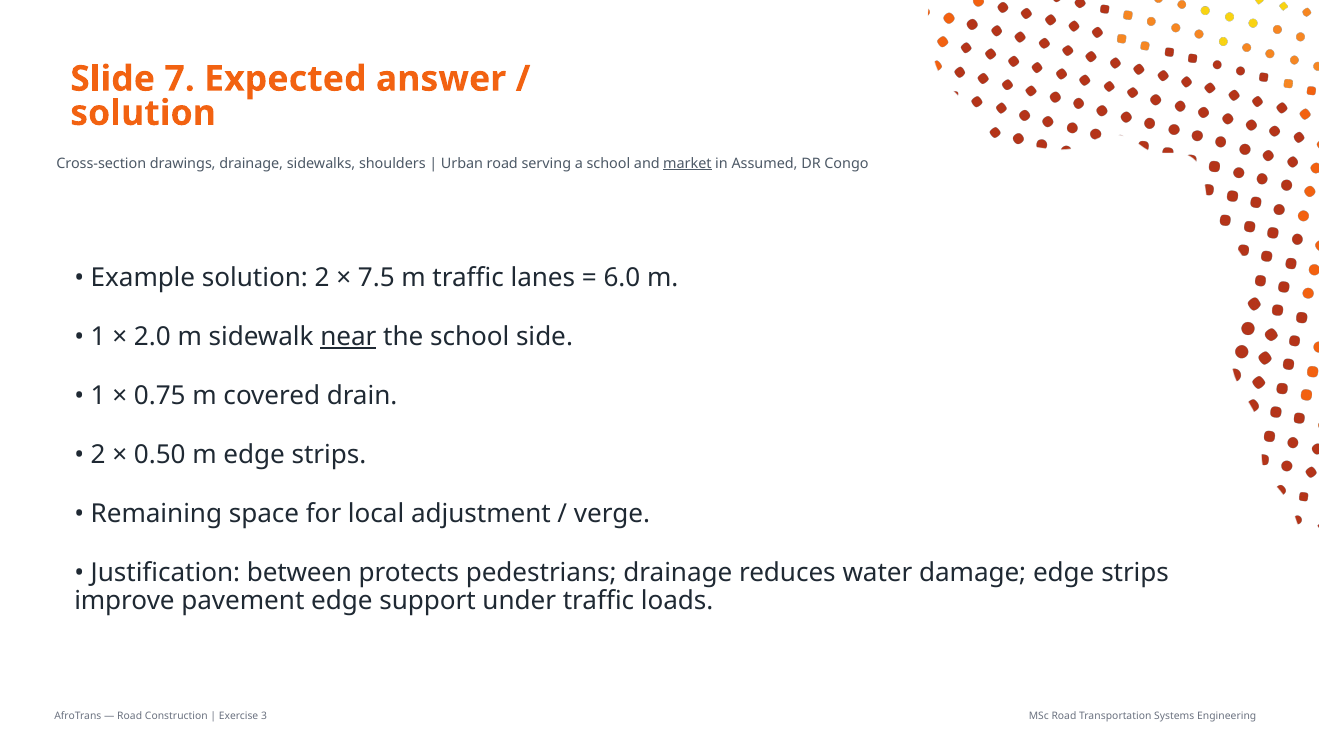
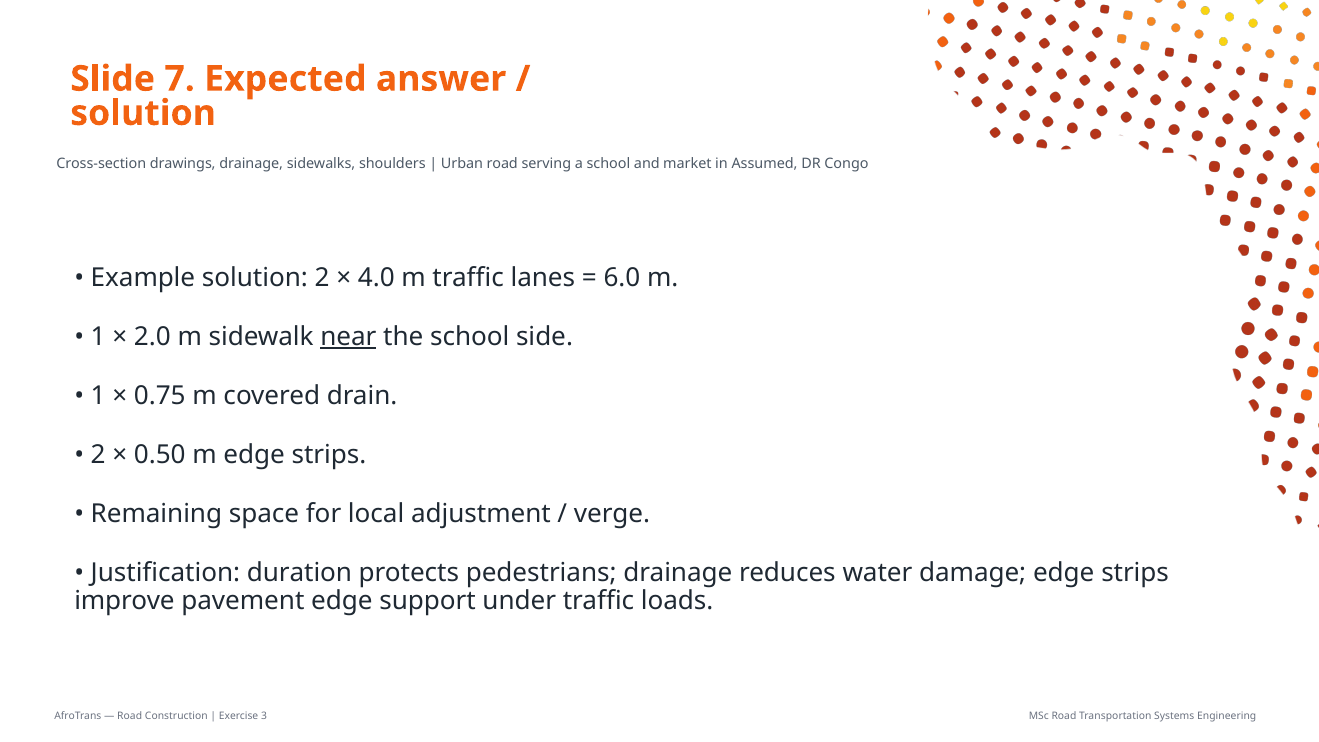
market underline: present -> none (687, 163)
7.5: 7.5 -> 4.0 (376, 278)
between: between -> duration (299, 573)
